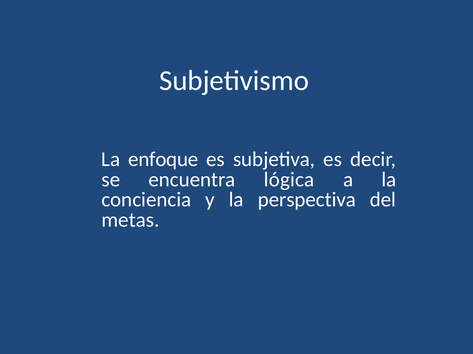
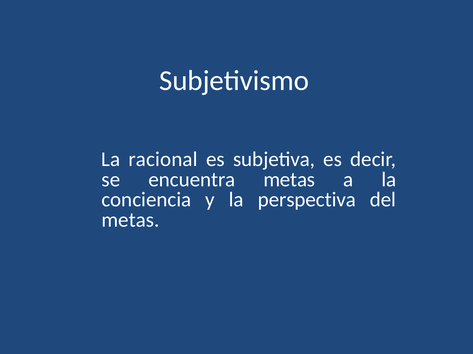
enfoque: enfoque -> racional (163, 160)
encuentra lógica: lógica -> metas (289, 180)
